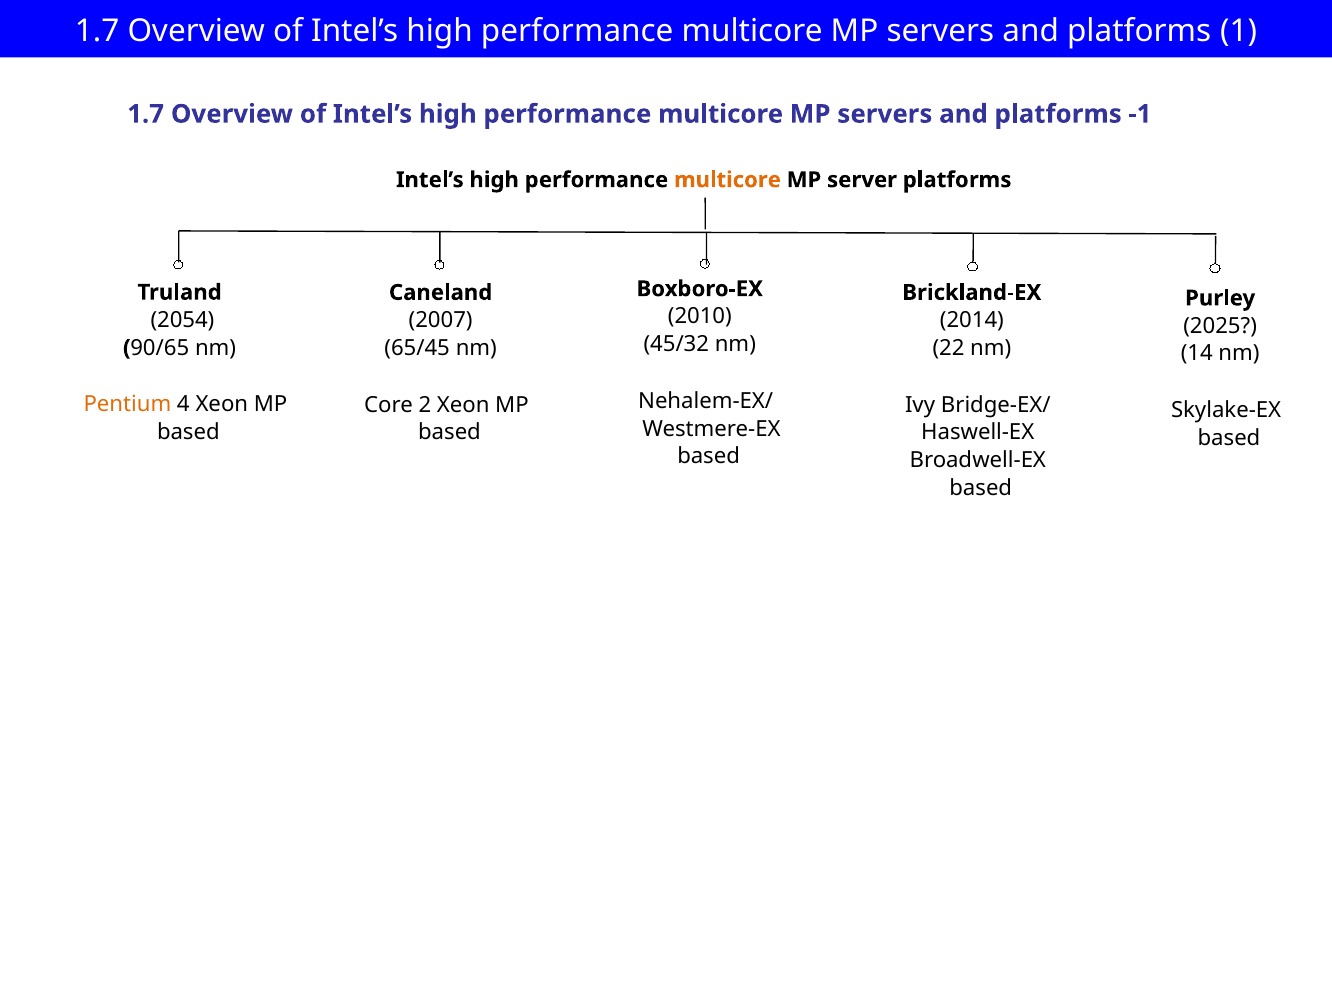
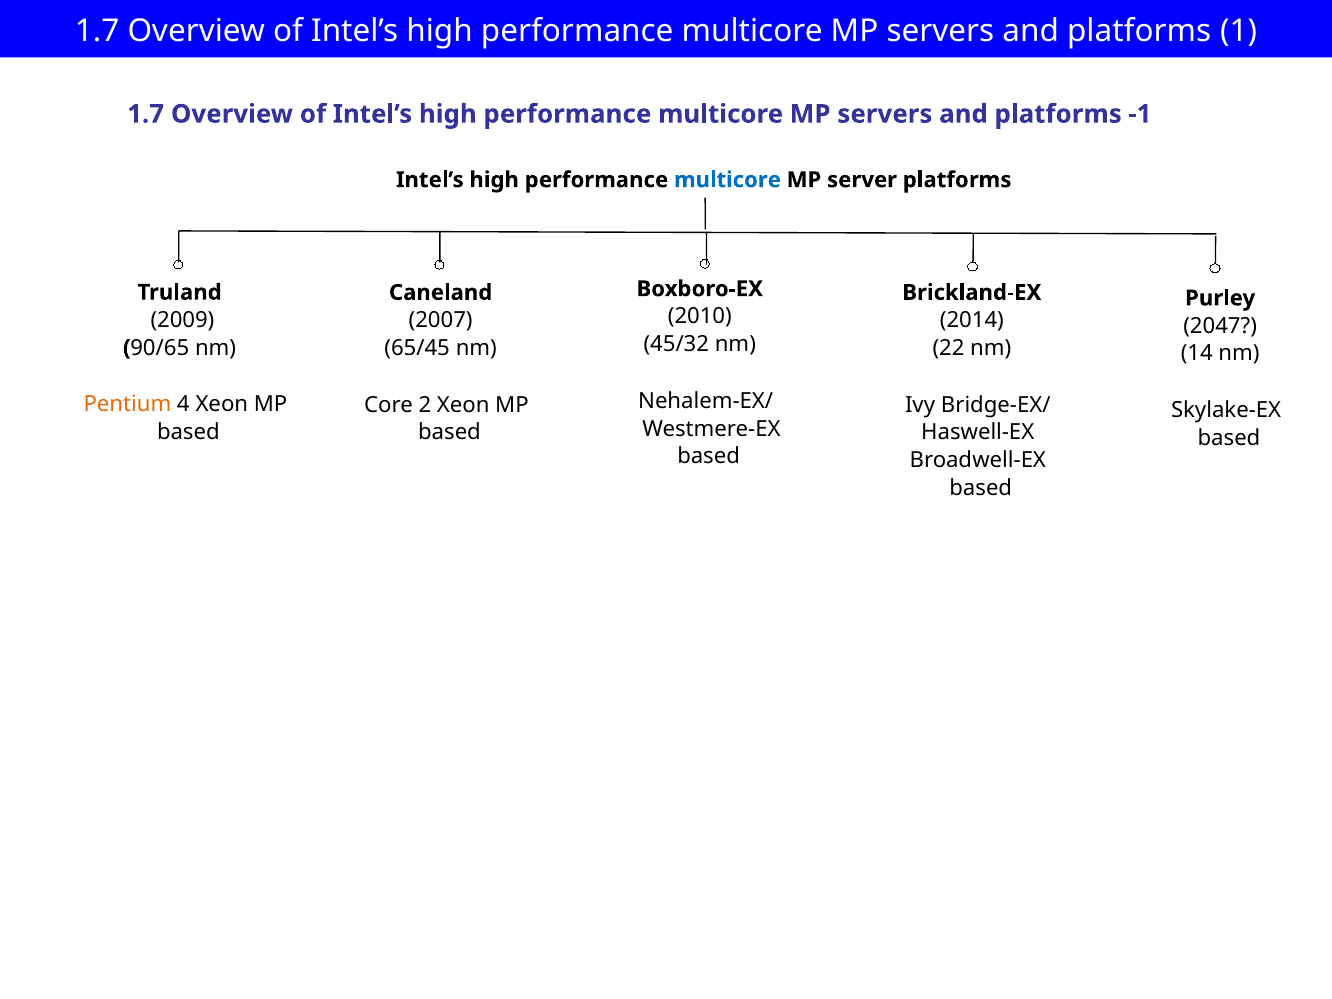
multicore colour: orange -> blue (727, 180)
2054: 2054 -> 2009 (182, 320)
2025: 2025 -> 2047 (1220, 326)
